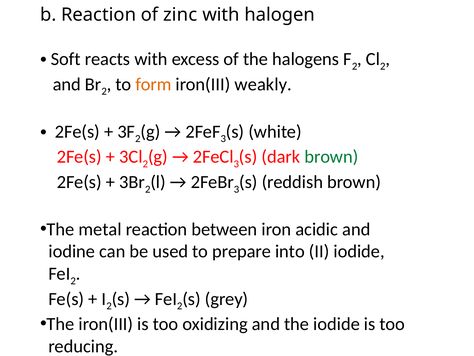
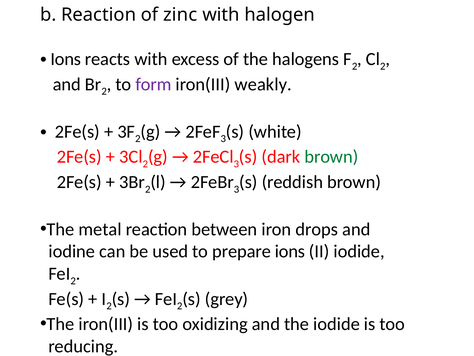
Soft: Soft -> Ions (66, 59)
form colour: orange -> purple (153, 84)
acidic: acidic -> drops (317, 229)
prepare into: into -> ions (290, 251)
